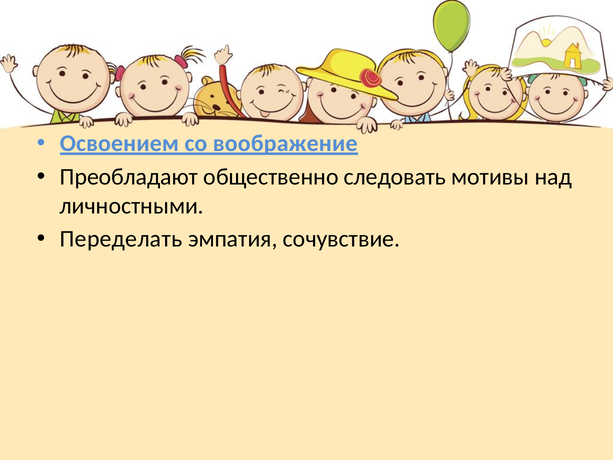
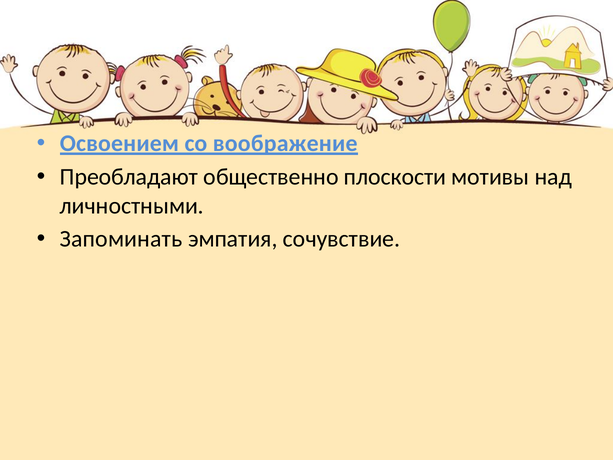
следовать: следовать -> плоскости (395, 177)
Переделать: Переделать -> Запоминать (121, 239)
